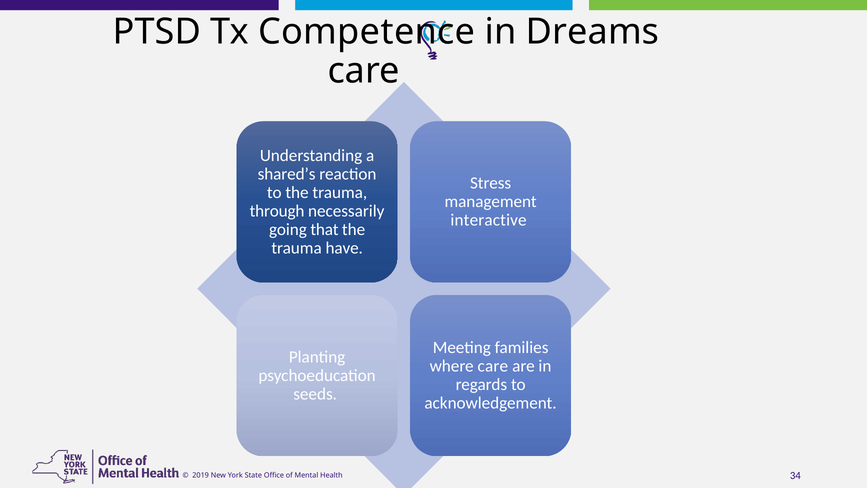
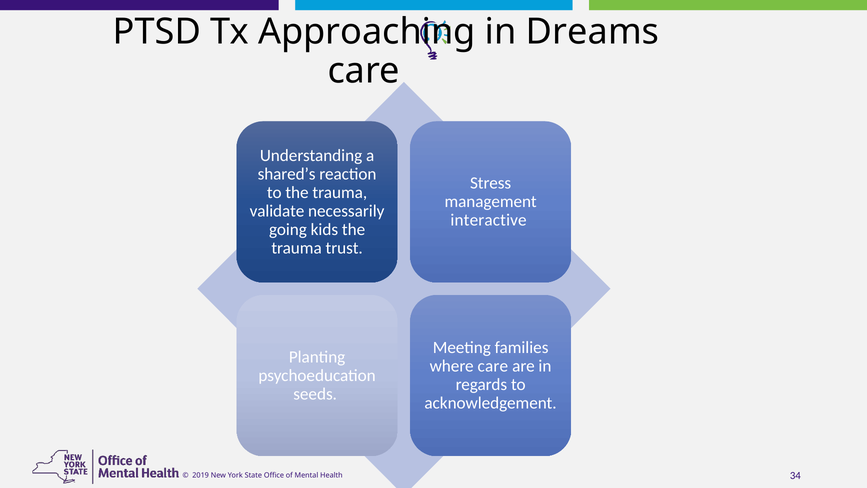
Competence: Competence -> Approaching (367, 32)
through: through -> validate (277, 211)
that: that -> kids (324, 229)
have: have -> trust (344, 248)
